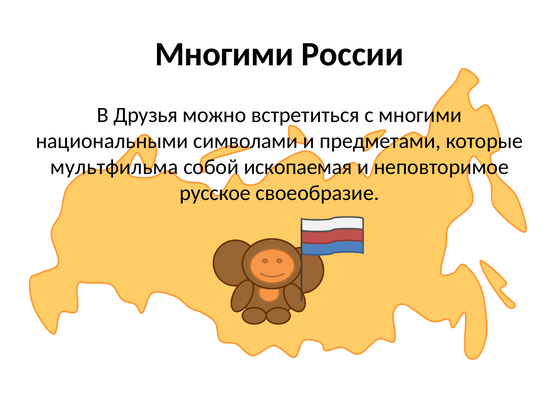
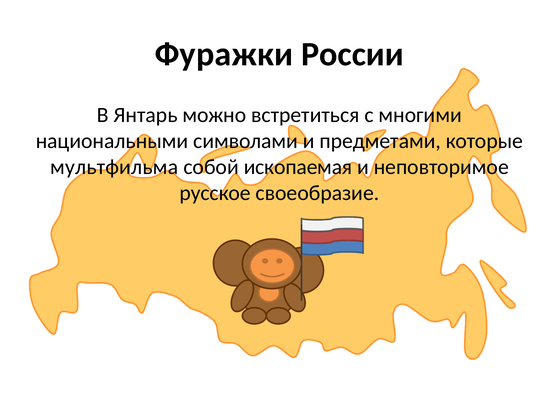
Многими: Многими -> Фуражки (224, 54)
Друзья: Друзья -> Янтарь (146, 115)
